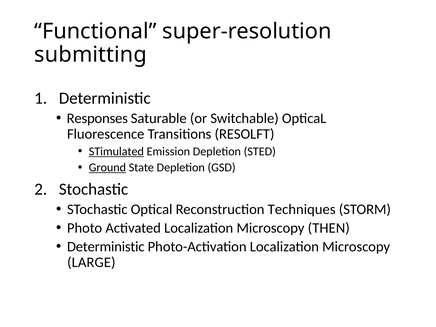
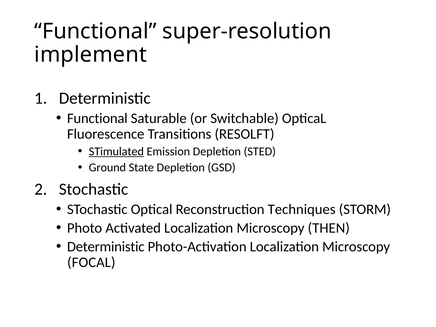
submitting: submitting -> implement (91, 55)
Responses: Responses -> Functional (97, 118)
Ground underline: present -> none (107, 168)
LARGE: LARGE -> FOCAL (91, 262)
